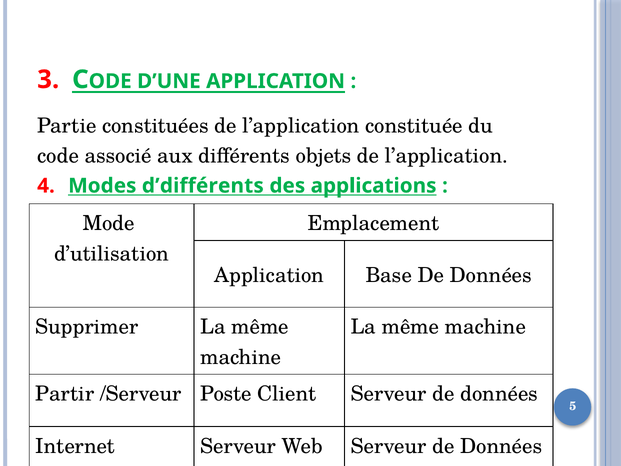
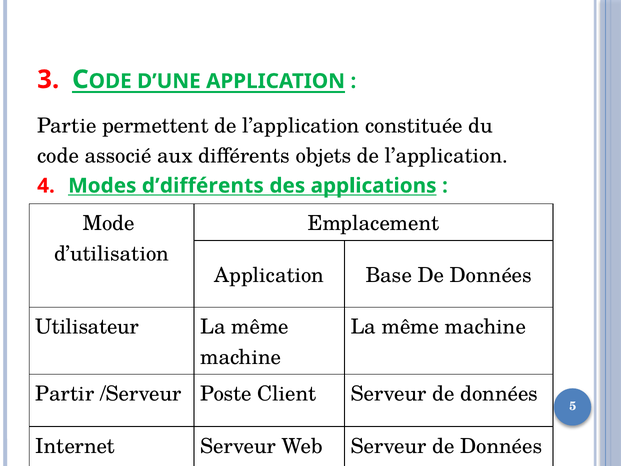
constituées: constituées -> permettent (155, 126)
Supprimer: Supprimer -> Utilisateur (87, 327)
